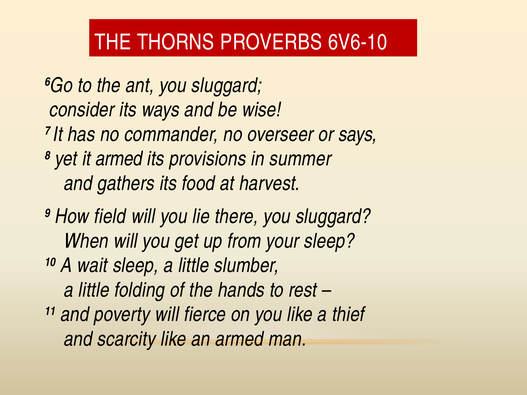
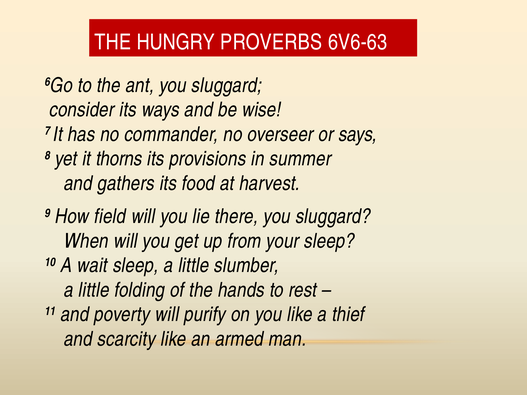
THORNS: THORNS -> HUNGRY (176, 42)
6V6-10: 6V6-10 -> 6V6-63 (358, 42)
it armed: armed -> thorns (119, 159)
fierce: fierce -> purify (205, 315)
